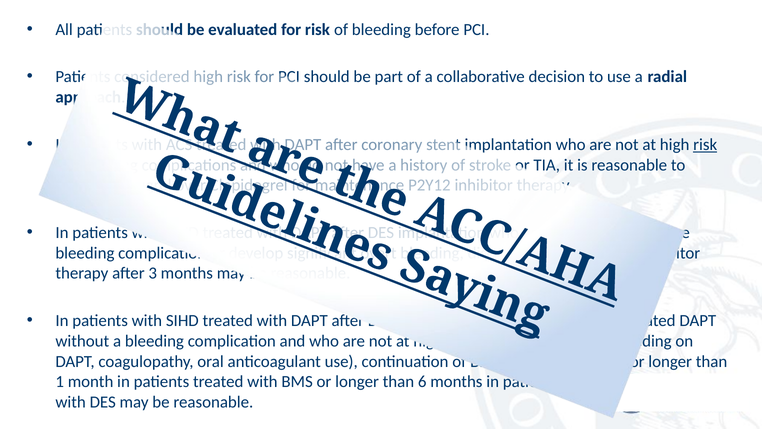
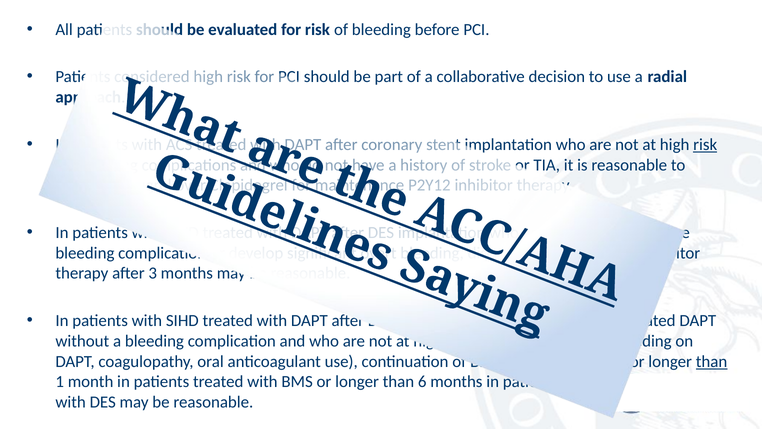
than underline: none -> present (712, 361)
